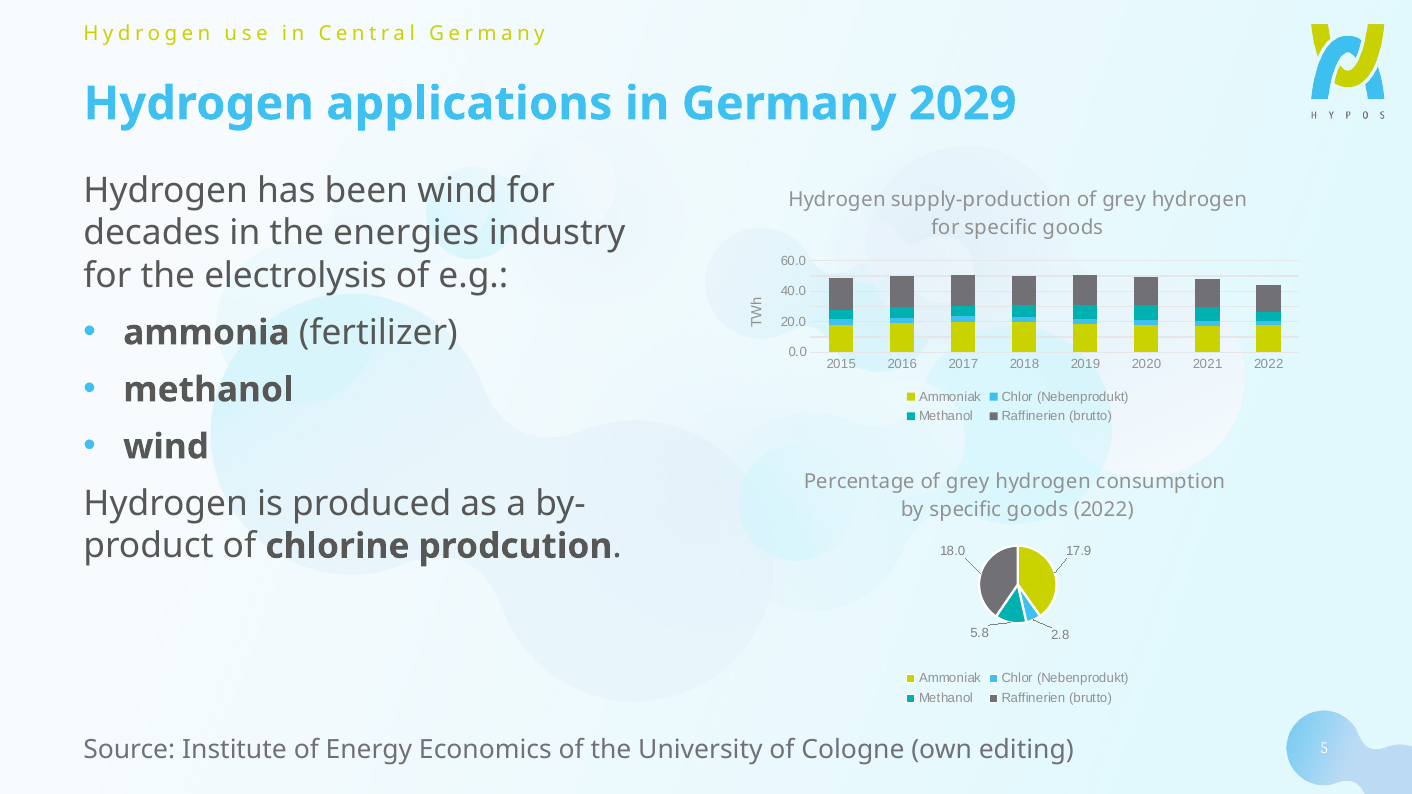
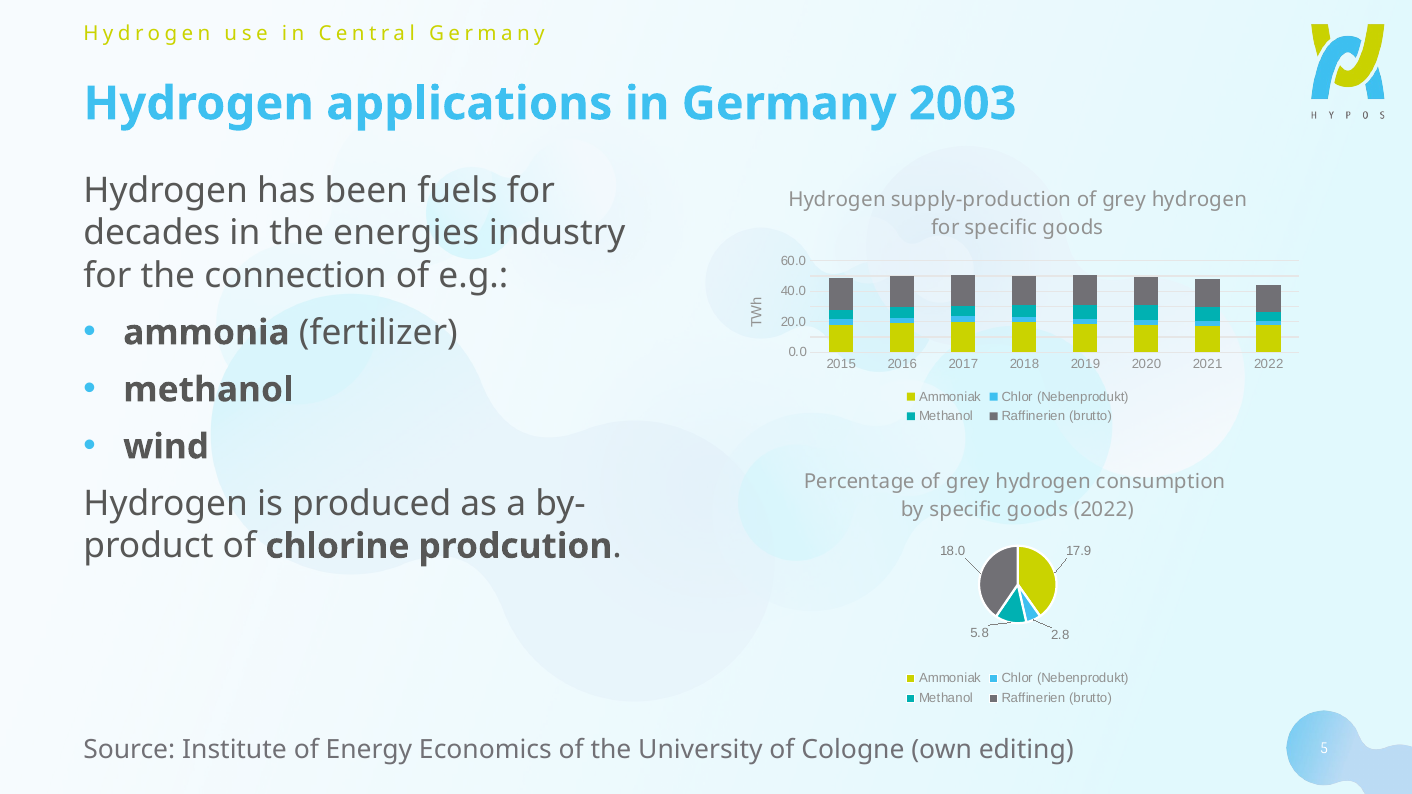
2029: 2029 -> 2003 (963, 104)
been wind: wind -> fuels (457, 191)
electrolysis: electrolysis -> connection (295, 276)
